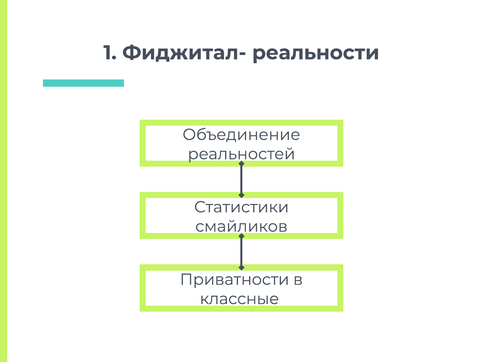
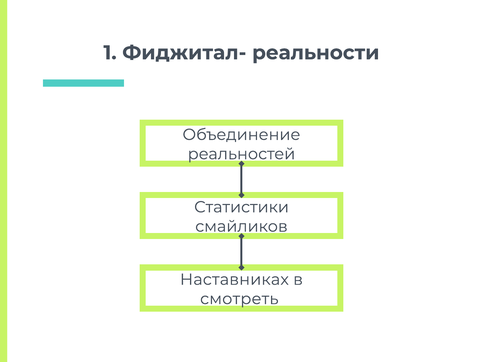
Приватности: Приватности -> Наставниках (234, 280)
классные: классные -> смотреть (239, 299)
